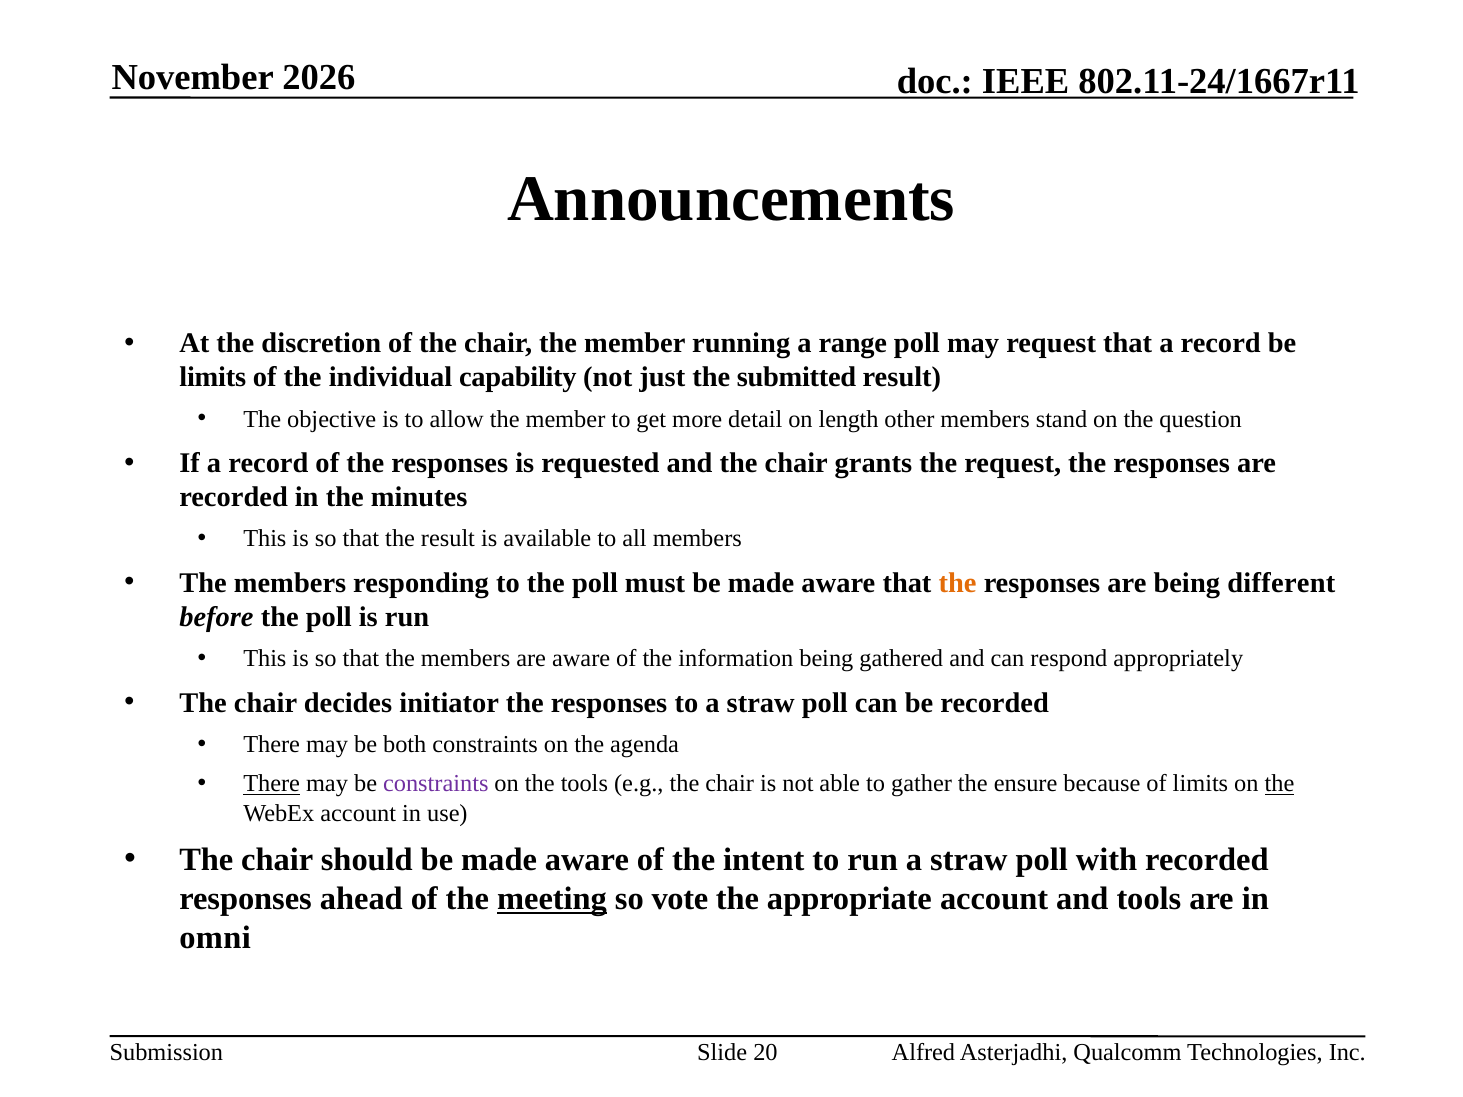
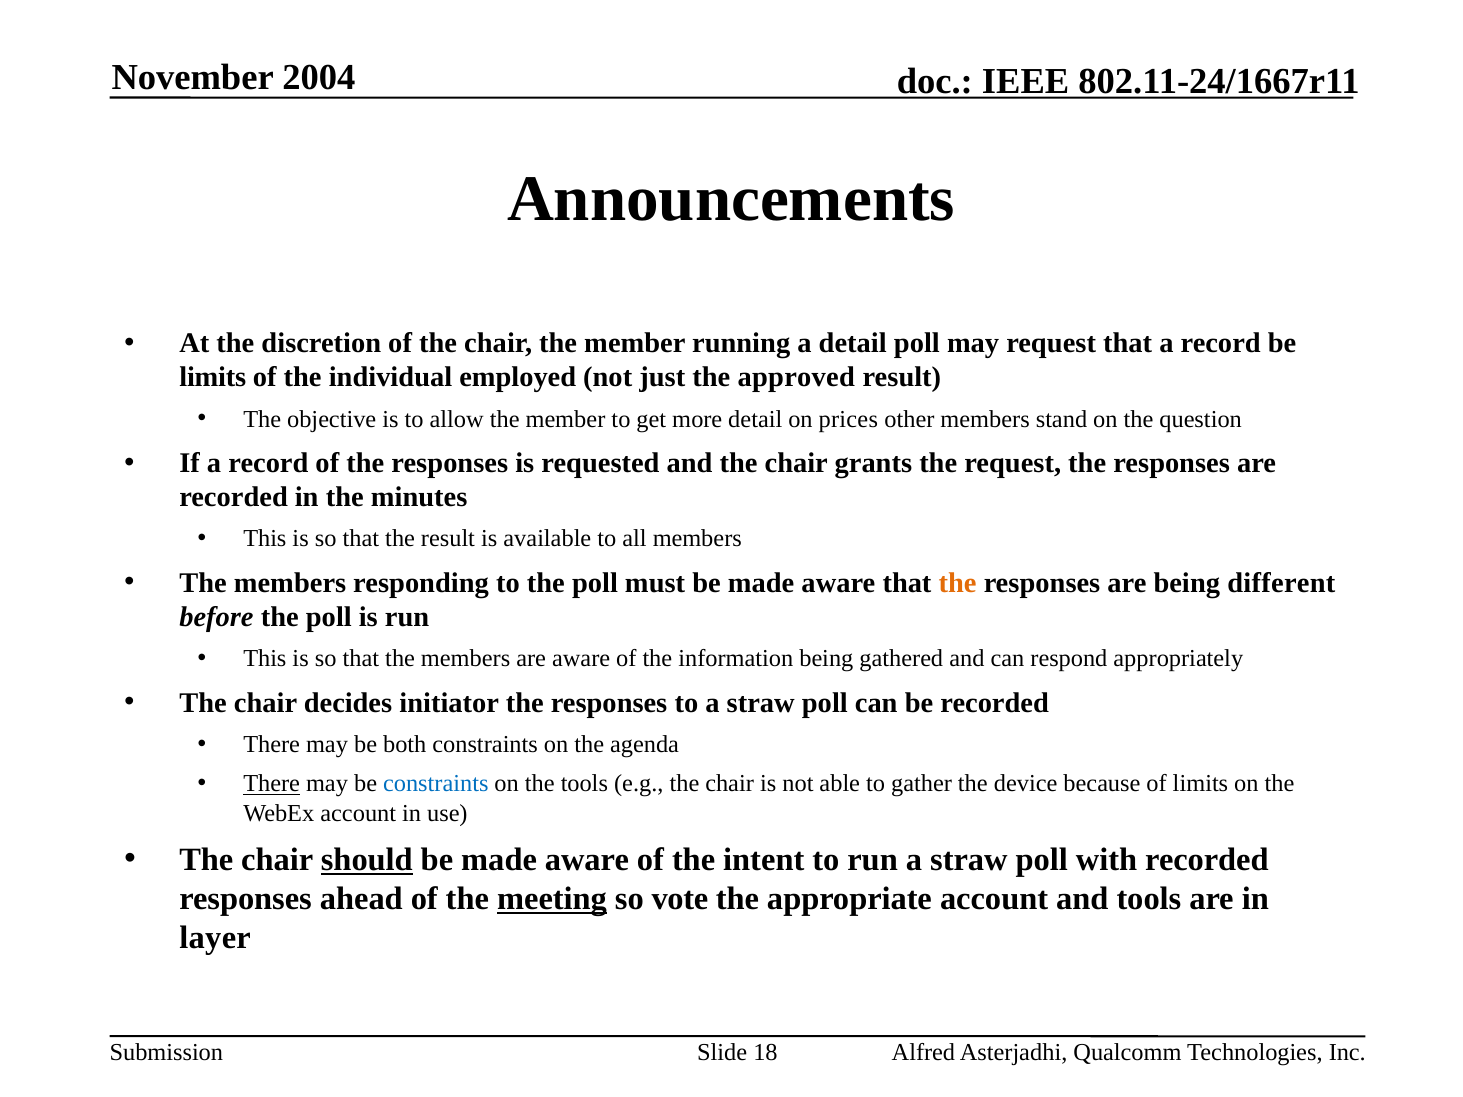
2026: 2026 -> 2004 (319, 78)
a range: range -> detail (853, 343)
capability: capability -> employed (518, 378)
submitted: submitted -> approved (796, 378)
length: length -> prices (848, 419)
constraints colour: purple -> blue (436, 784)
ensure: ensure -> device (1026, 784)
the underline: present -> none (1280, 784)
should underline: none -> present (367, 860)
omni: omni -> layer (215, 938)
20: 20 -> 18 (765, 1052)
